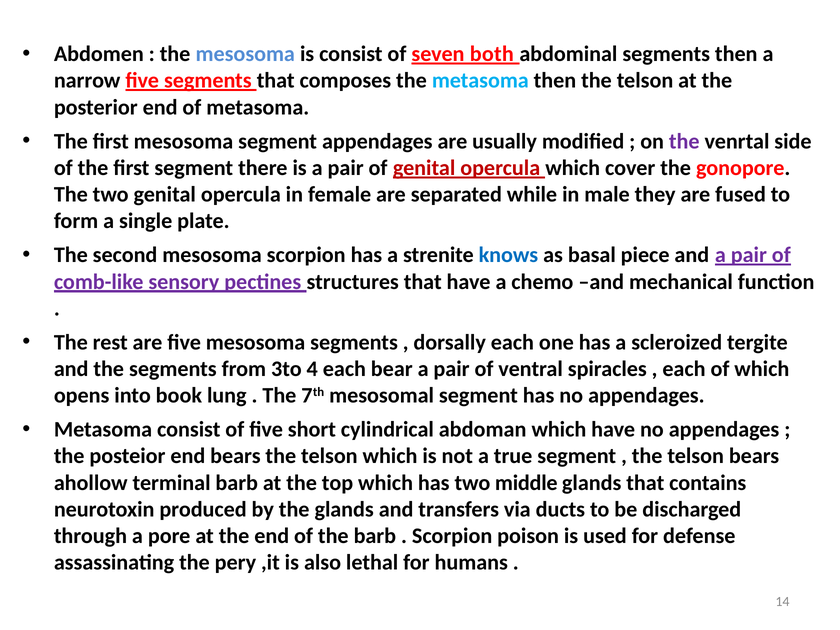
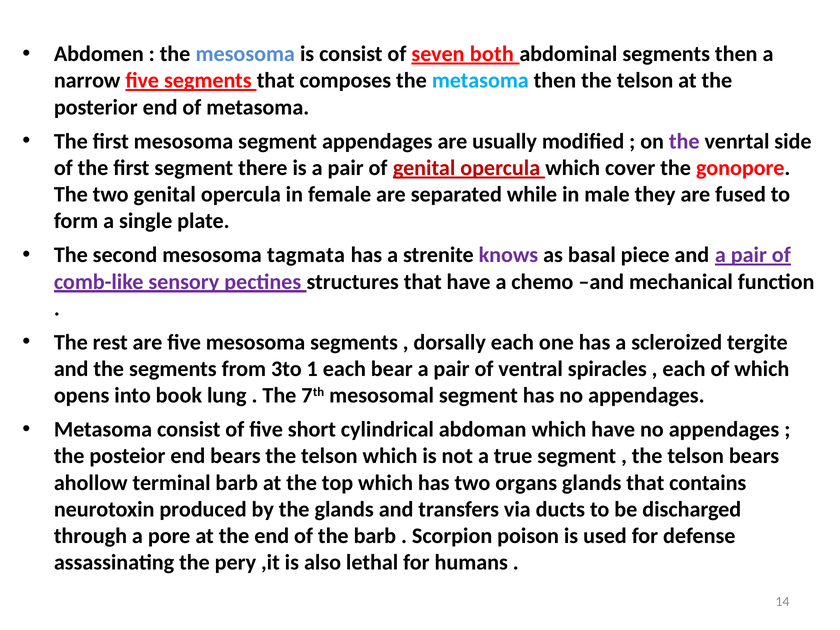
mesosoma scorpion: scorpion -> tagmata (306, 255)
knows colour: blue -> purple (508, 255)
4: 4 -> 1 (312, 369)
middle: middle -> organs (526, 483)
